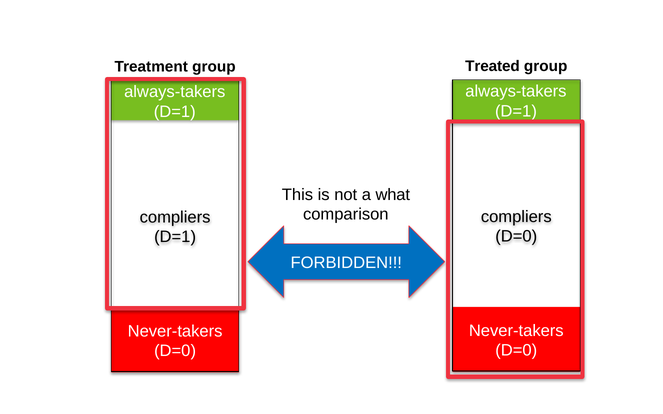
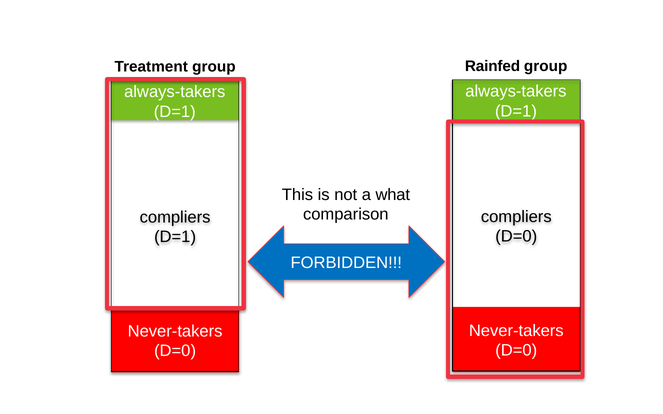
Treated: Treated -> Rainfed (493, 66)
